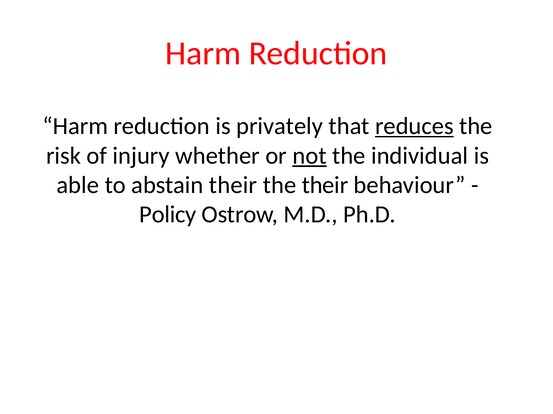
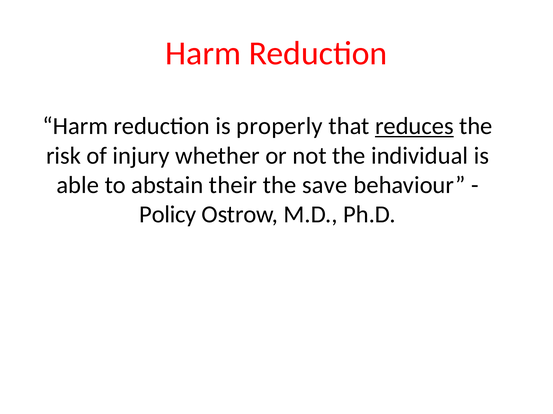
privately: privately -> properly (279, 126)
not underline: present -> none (310, 156)
the their: their -> save (325, 185)
